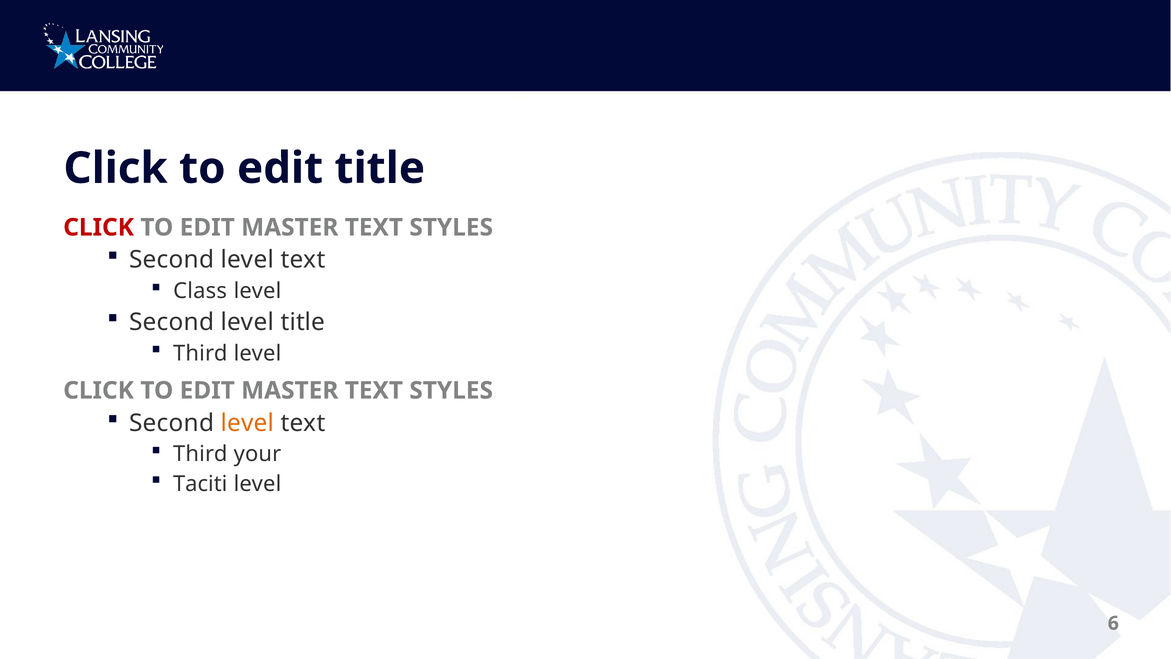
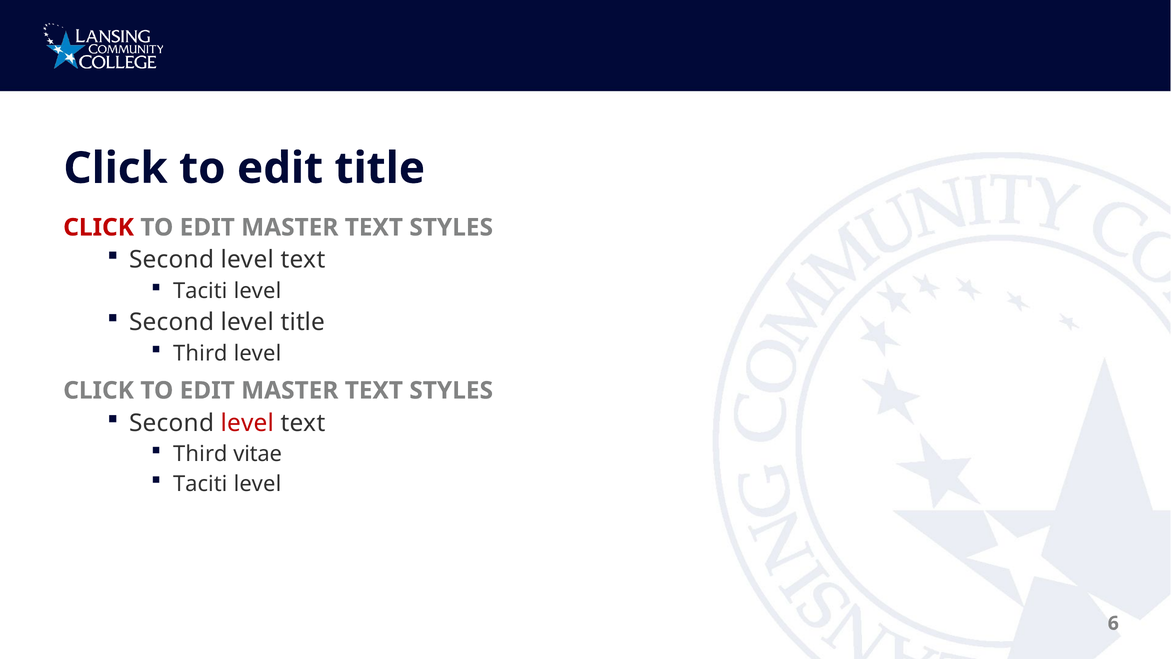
Class: Class -> Taciti (200, 291)
level colour: orange -> red (247, 423)
your: your -> vitae (258, 454)
